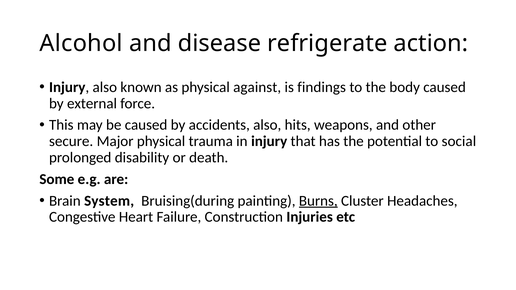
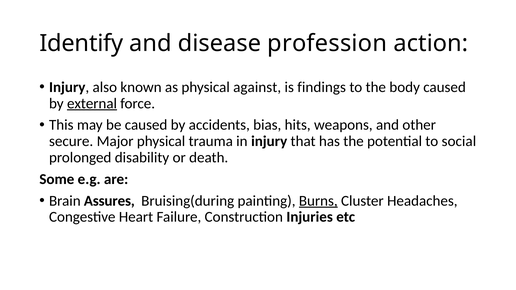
Alcohol: Alcohol -> Identify (81, 43)
refrigerate: refrigerate -> profession (327, 43)
external underline: none -> present (92, 103)
accidents also: also -> bias (267, 125)
System: System -> Assures (109, 201)
